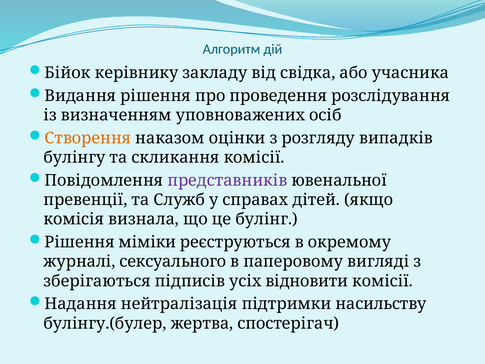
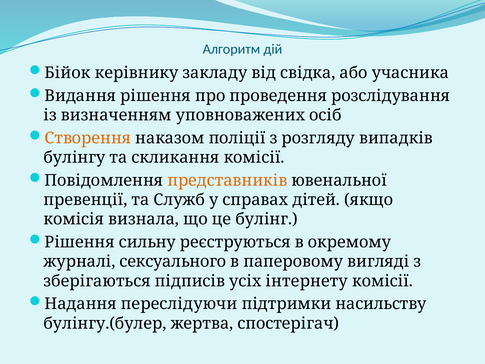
оцінки: оцінки -> поліції (237, 138)
представників colour: purple -> orange (227, 180)
міміки: міміки -> сильну (147, 242)
відновити: відновити -> інтернету (307, 281)
нейтралізація: нейтралізація -> переслідуючи (179, 304)
